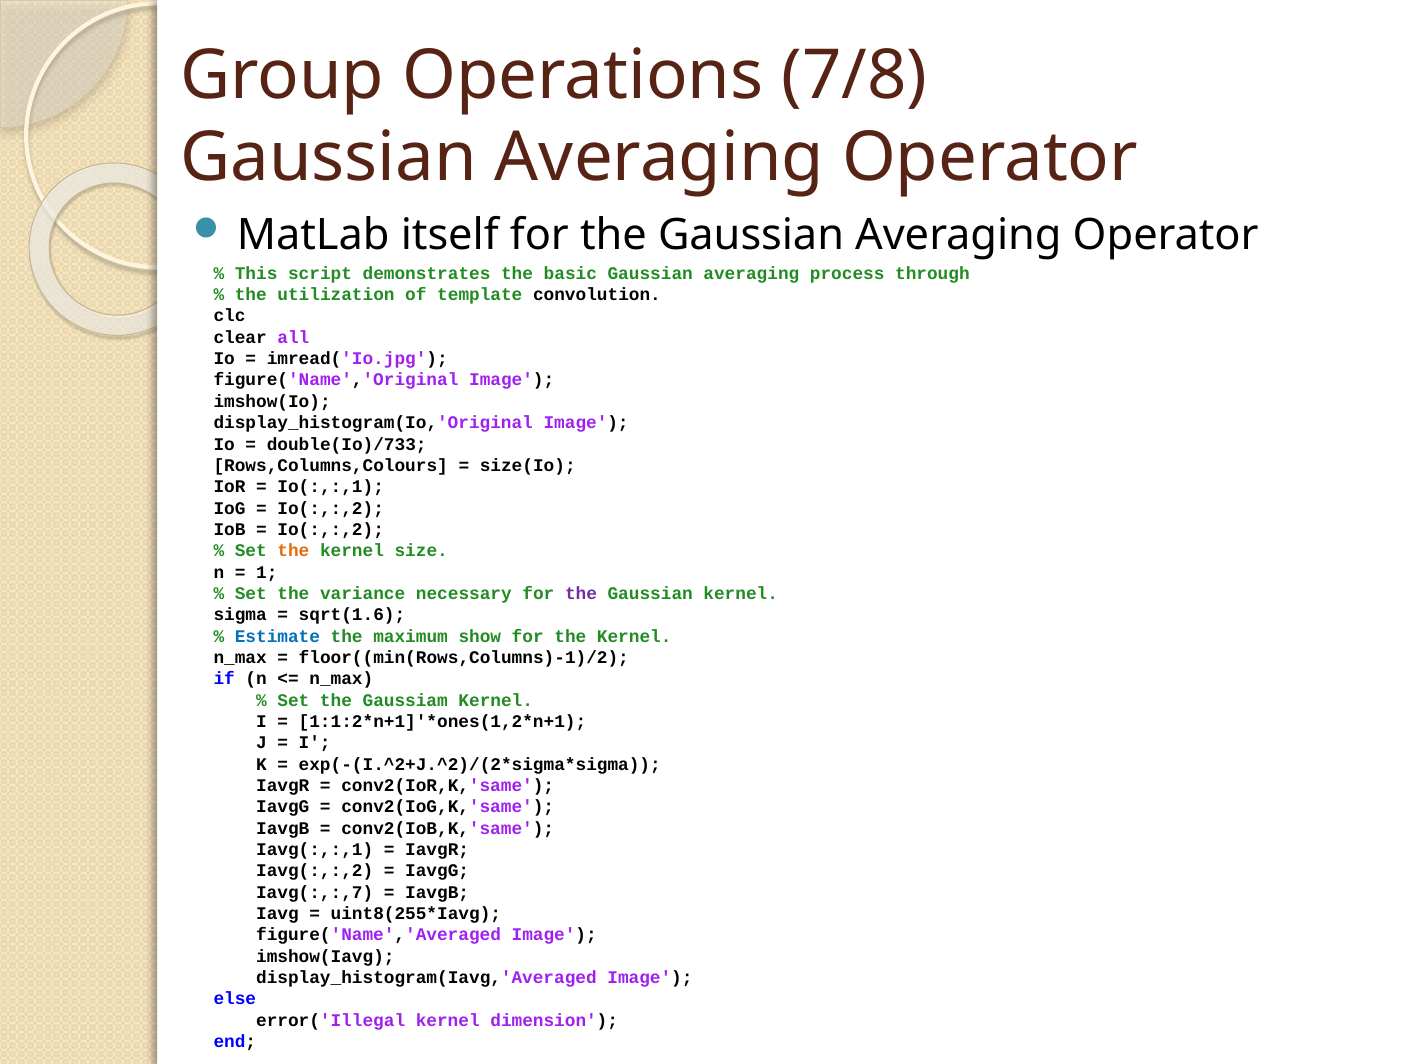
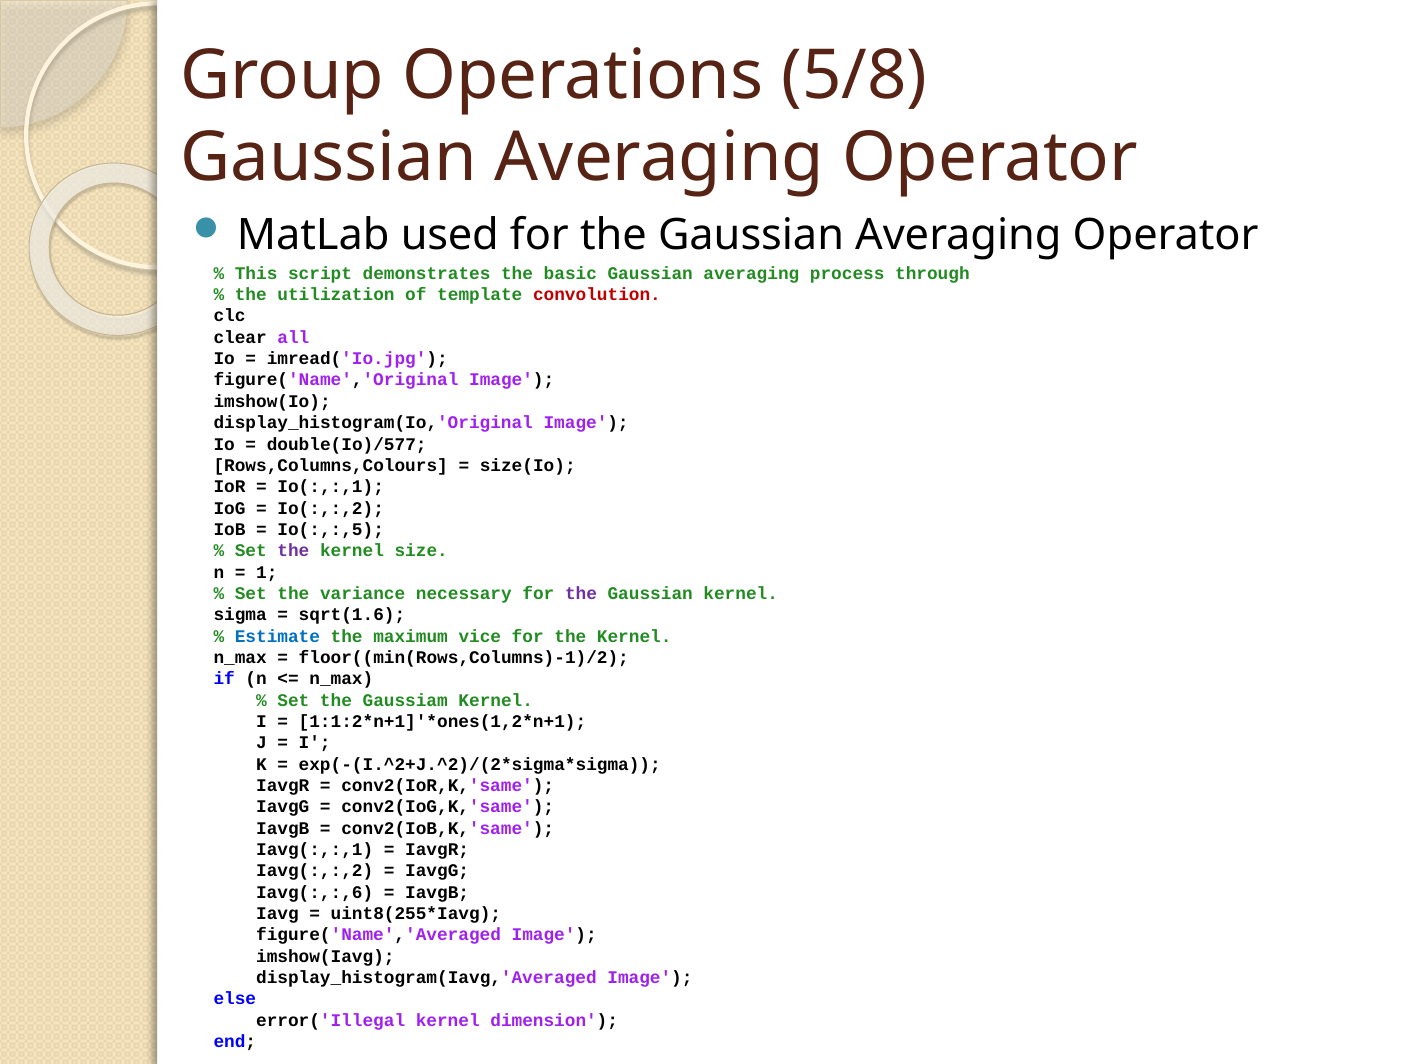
7/8: 7/8 -> 5/8 (854, 75)
itself: itself -> used (450, 236)
convolution colour: black -> red (597, 295)
double(Io)/733: double(Io)/733 -> double(Io)/577 (347, 444)
Io(:,:,2: Io(:,:,2 -> Io(:,:,5 (331, 530)
the colour: orange -> purple (293, 551)
show: show -> vice (480, 636)
Iavg(:,:,7: Iavg(:,:,7 -> Iavg(:,:,6 (315, 892)
